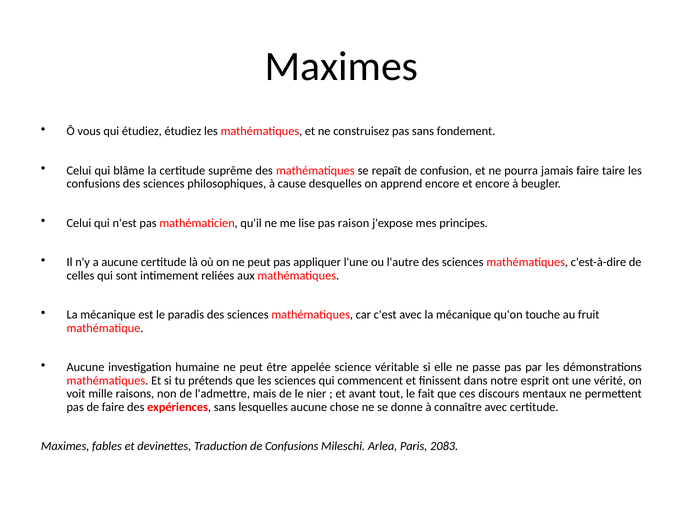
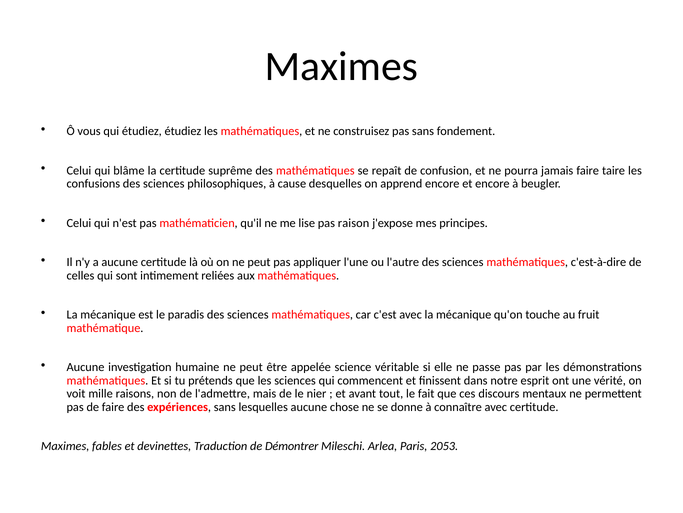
de Confusions: Confusions -> Démontrer (292, 446)
2083: 2083 -> 2053 (444, 446)
